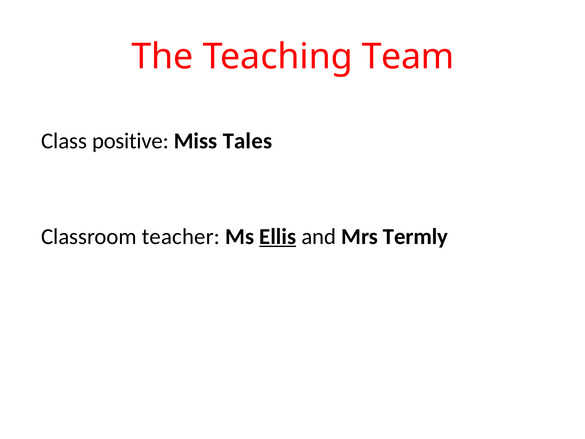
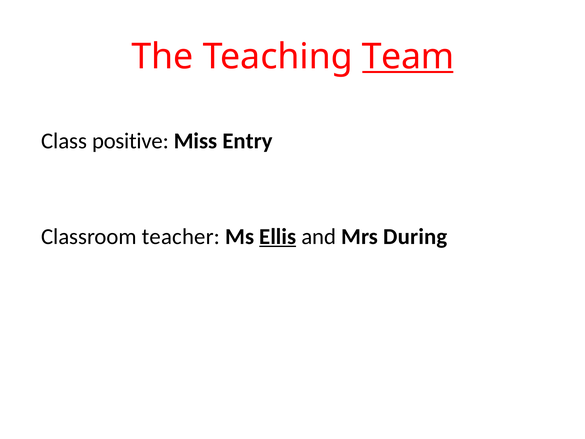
Team underline: none -> present (408, 57)
Tales: Tales -> Entry (248, 141)
Termly: Termly -> During (415, 236)
